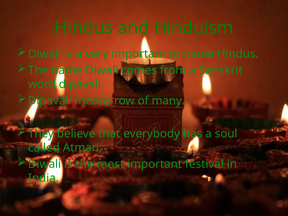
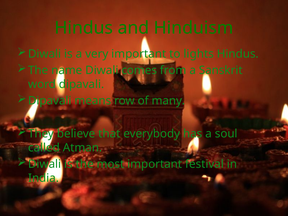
to name: name -> lights (199, 54)
